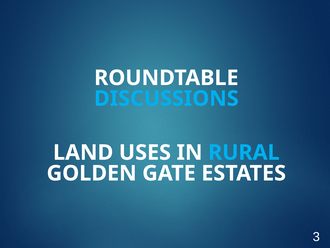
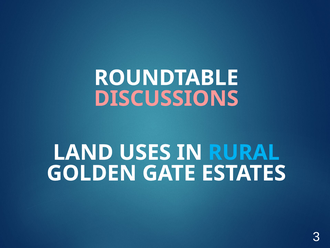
DISCUSSIONS colour: light blue -> pink (166, 98)
